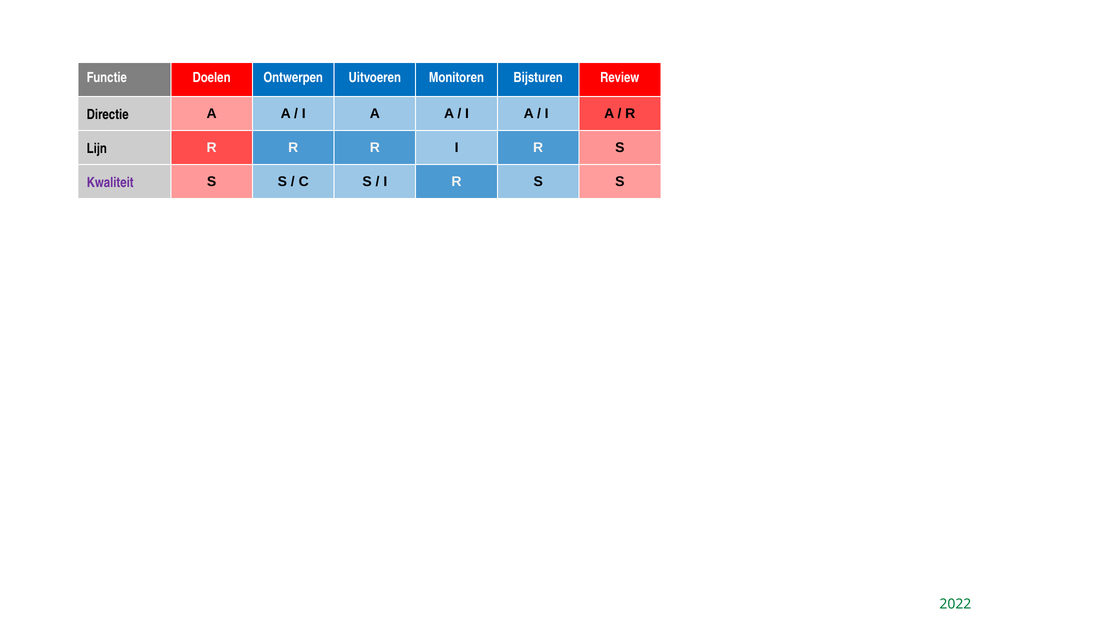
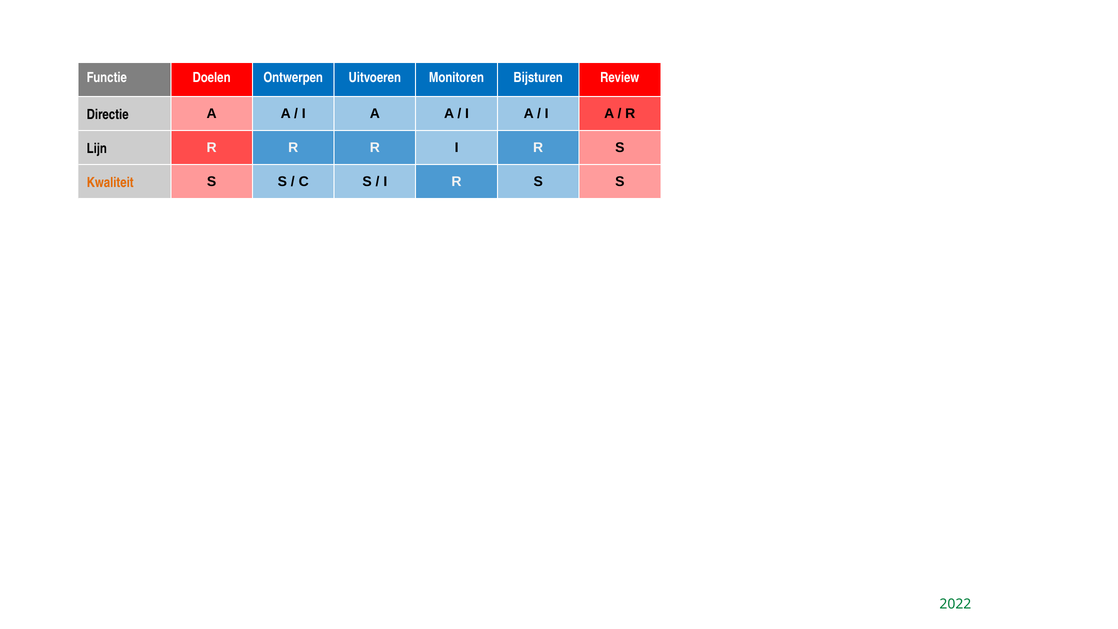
Kwaliteit colour: purple -> orange (110, 183)
